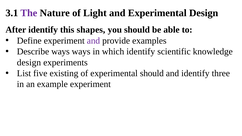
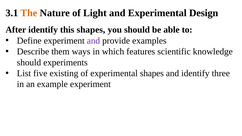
The colour: purple -> orange (29, 13)
Describe ways: ways -> them (60, 52)
which identify: identify -> features (141, 52)
design: design -> should (29, 62)
experimental should: should -> shapes (152, 73)
